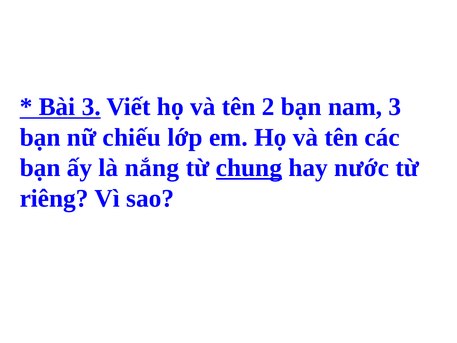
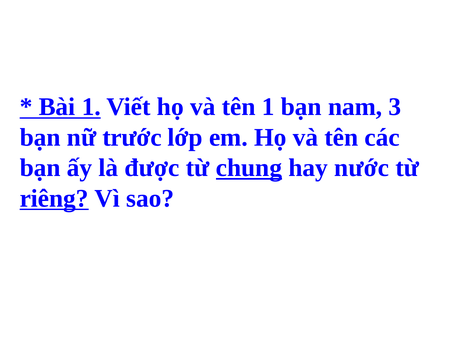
Bài 3: 3 -> 1 (91, 107)
tên 2: 2 -> 1 (268, 107)
chiếu: chiếu -> trước (132, 137)
nắng: nắng -> được (152, 168)
riêng underline: none -> present (54, 198)
